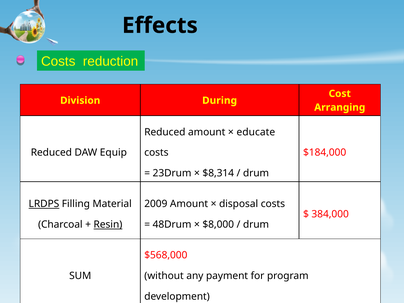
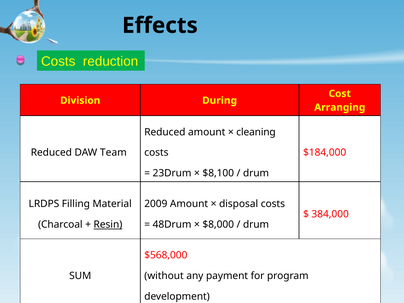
educate: educate -> cleaning (256, 132)
Equip: Equip -> Team (113, 153)
$8,314: $8,314 -> $8,100 (218, 173)
LRDPS underline: present -> none (44, 204)
